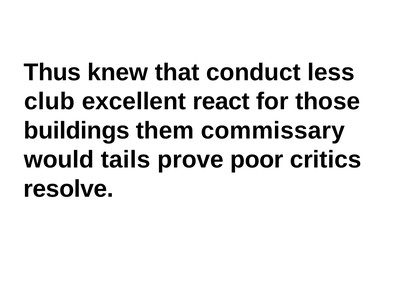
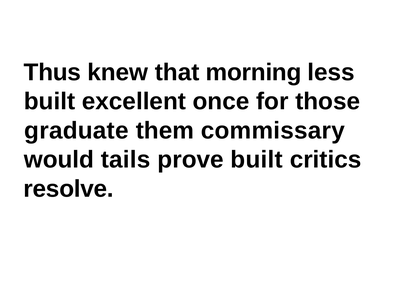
conduct: conduct -> morning (254, 72)
club: club -> built (50, 102)
react: react -> once (221, 102)
buildings: buildings -> graduate (76, 131)
prove poor: poor -> built (257, 160)
